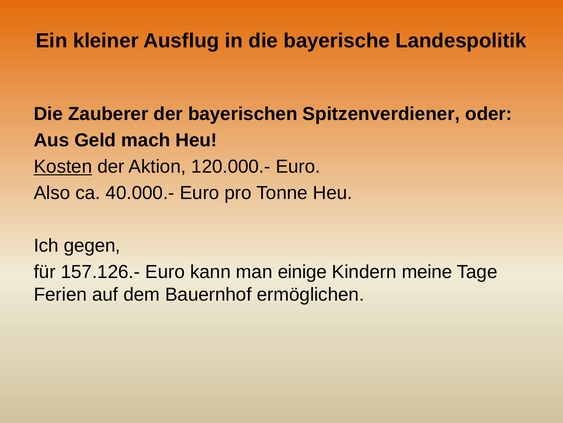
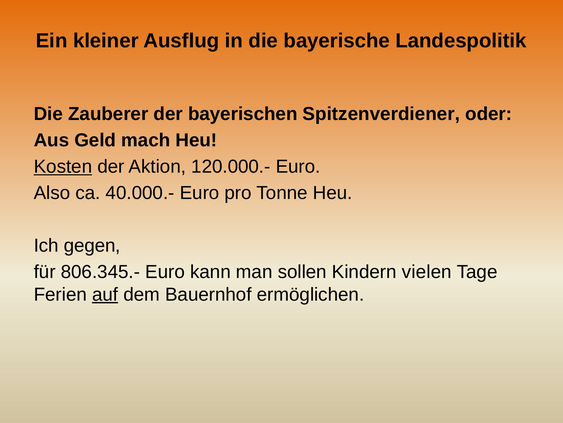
157.126.-: 157.126.- -> 806.345.- (100, 272)
einige: einige -> sollen (302, 272)
meine: meine -> vielen (427, 272)
auf underline: none -> present (105, 294)
